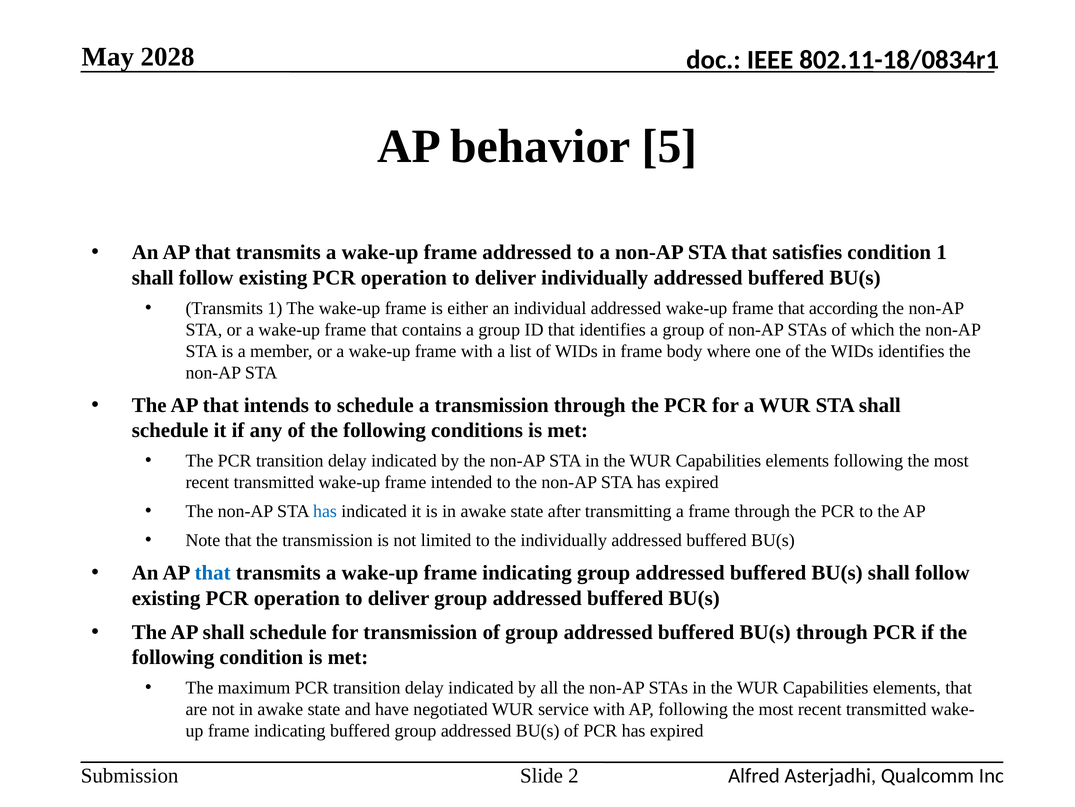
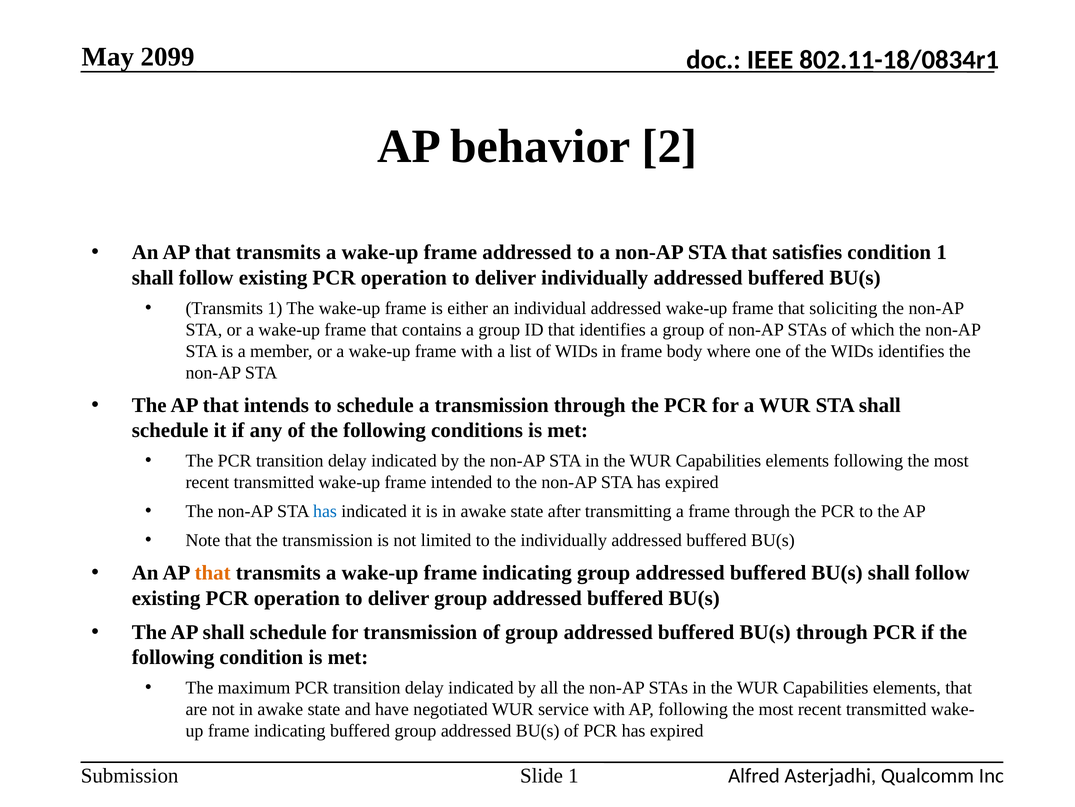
2028: 2028 -> 2099 (168, 57)
5: 5 -> 2 (670, 147)
according: according -> soliciting (843, 308)
that colour: blue -> orange (213, 572)
Slide 2: 2 -> 1 (573, 775)
